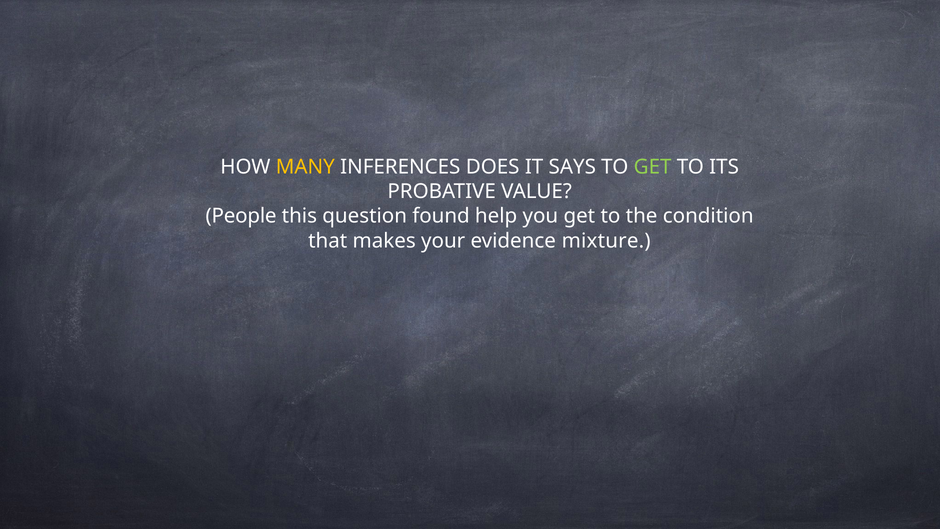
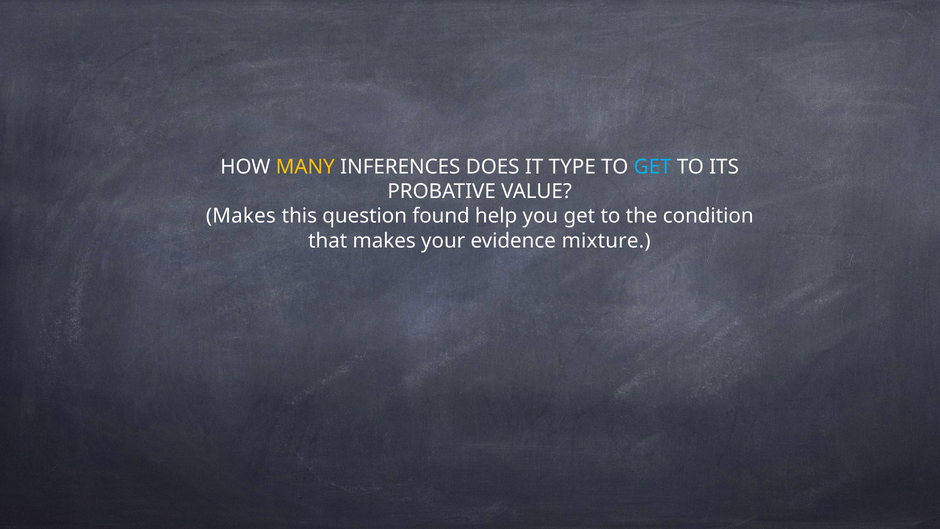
SAYS: SAYS -> TYPE (572, 167)
GET colour: light green -> light blue (653, 167)
People: People -> Makes (241, 216)
